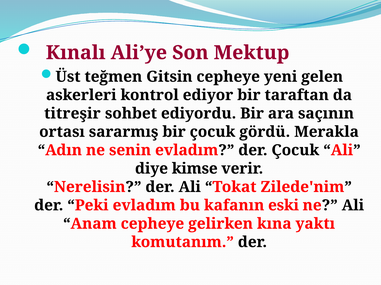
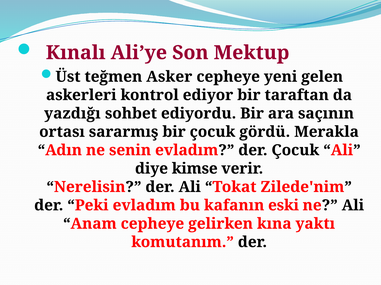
Gitsin: Gitsin -> Asker (169, 77)
titreşir: titreşir -> yazdığı (72, 114)
